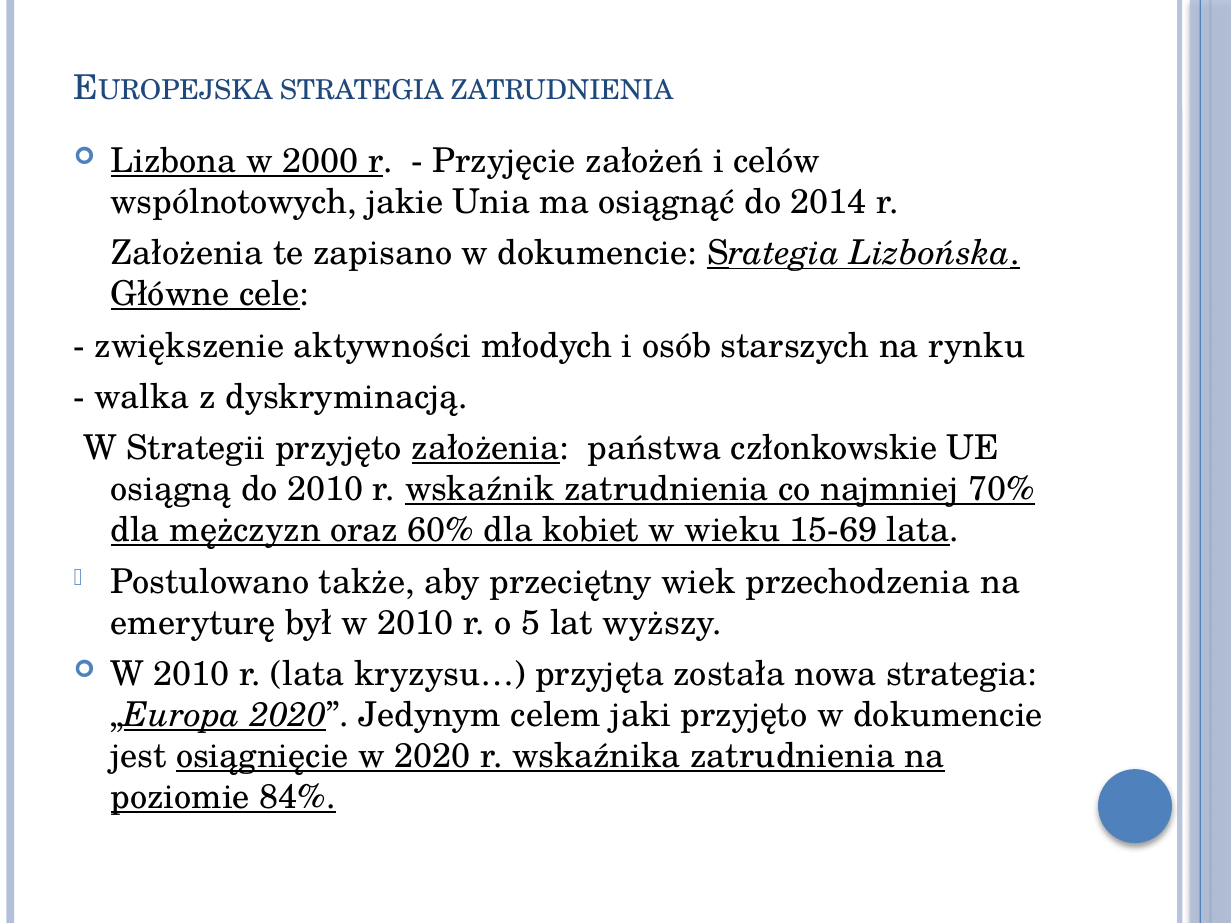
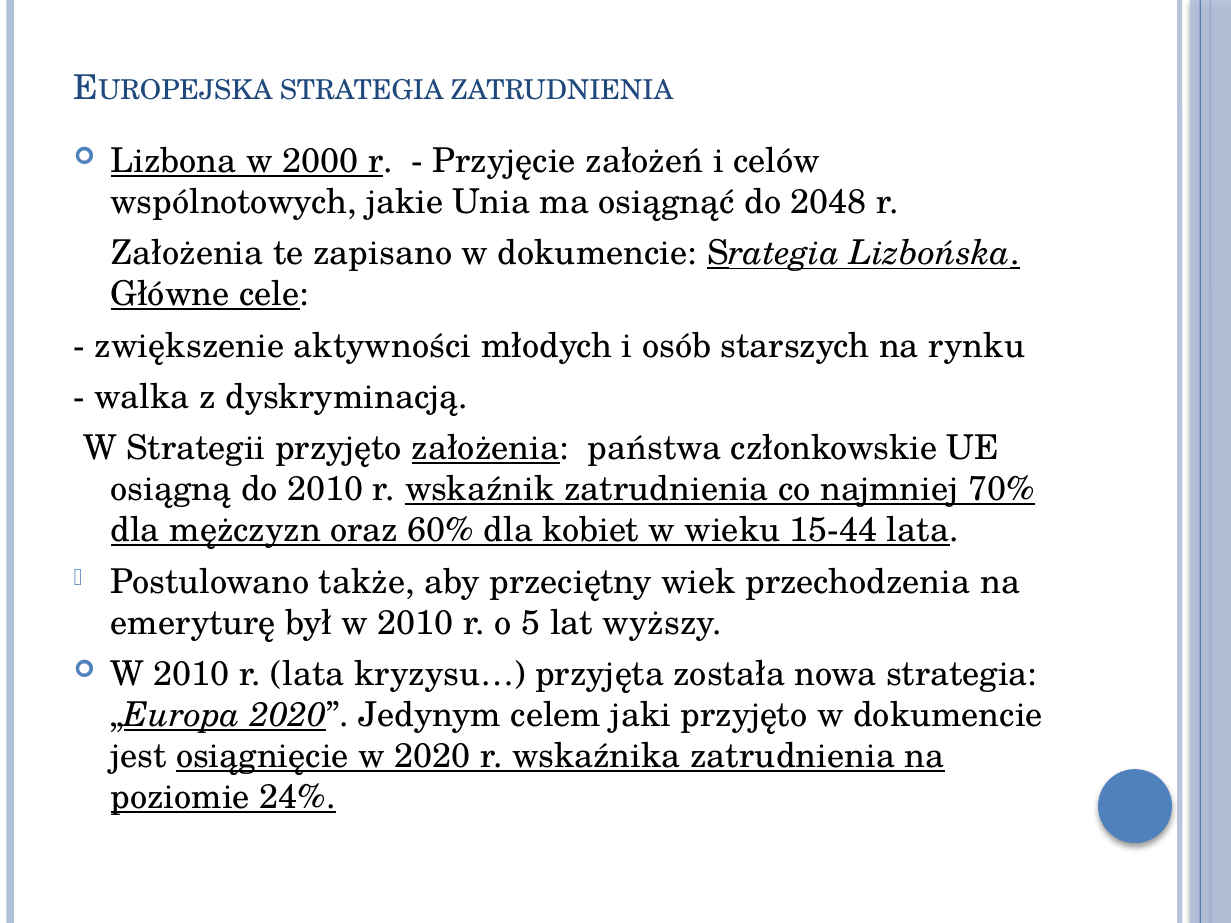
2014: 2014 -> 2048 (829, 202)
15-69: 15-69 -> 15-44 (834, 531)
84%: 84% -> 24% (298, 797)
